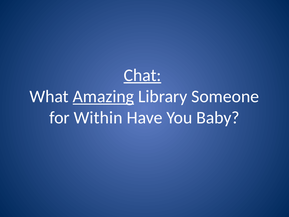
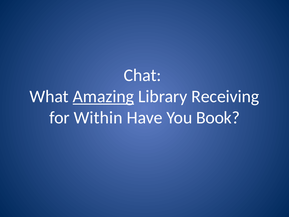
Chat underline: present -> none (142, 75)
Someone: Someone -> Receiving (225, 96)
Baby: Baby -> Book (218, 118)
